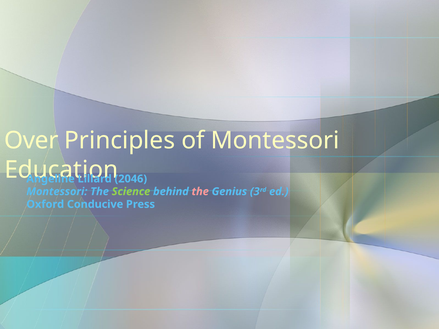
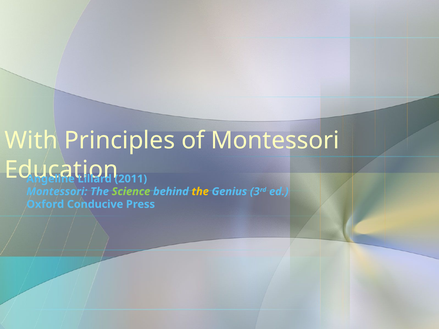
Over: Over -> With (31, 141)
2046: 2046 -> 2011 (131, 179)
the colour: pink -> yellow (200, 192)
